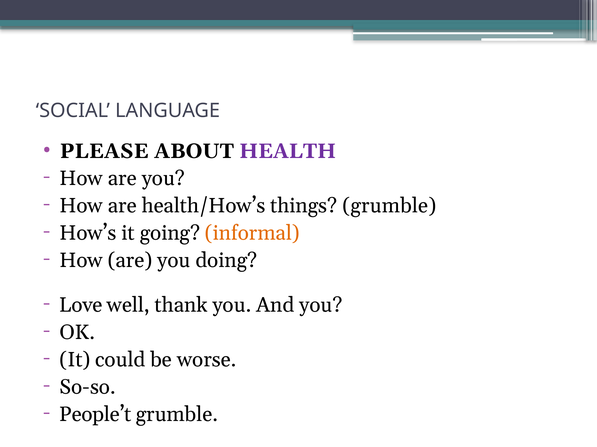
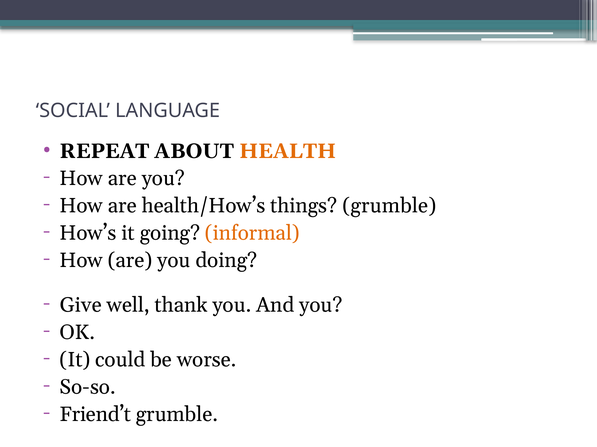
PLEASE: PLEASE -> REPEAT (104, 151)
HEALTH colour: purple -> orange (288, 151)
Love: Love -> Give (81, 306)
People’t: People’t -> Friend’t (95, 415)
